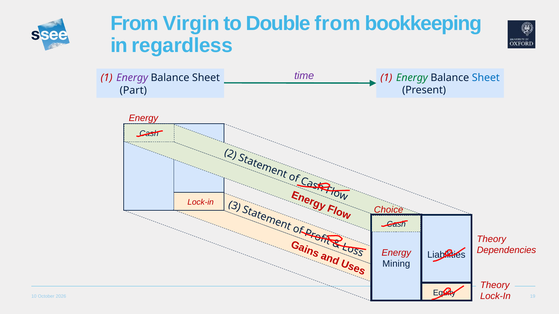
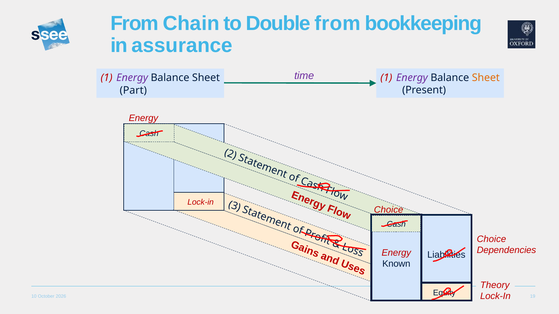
Virgin: Virgin -> Chain (191, 23)
regardless: regardless -> assurance (182, 45)
Energy colour: green -> purple (412, 78)
Sheet colour: blue -> orange (486, 78)
Theory: Theory -> Choice (491, 239)
Mining: Mining -> Known (396, 264)
